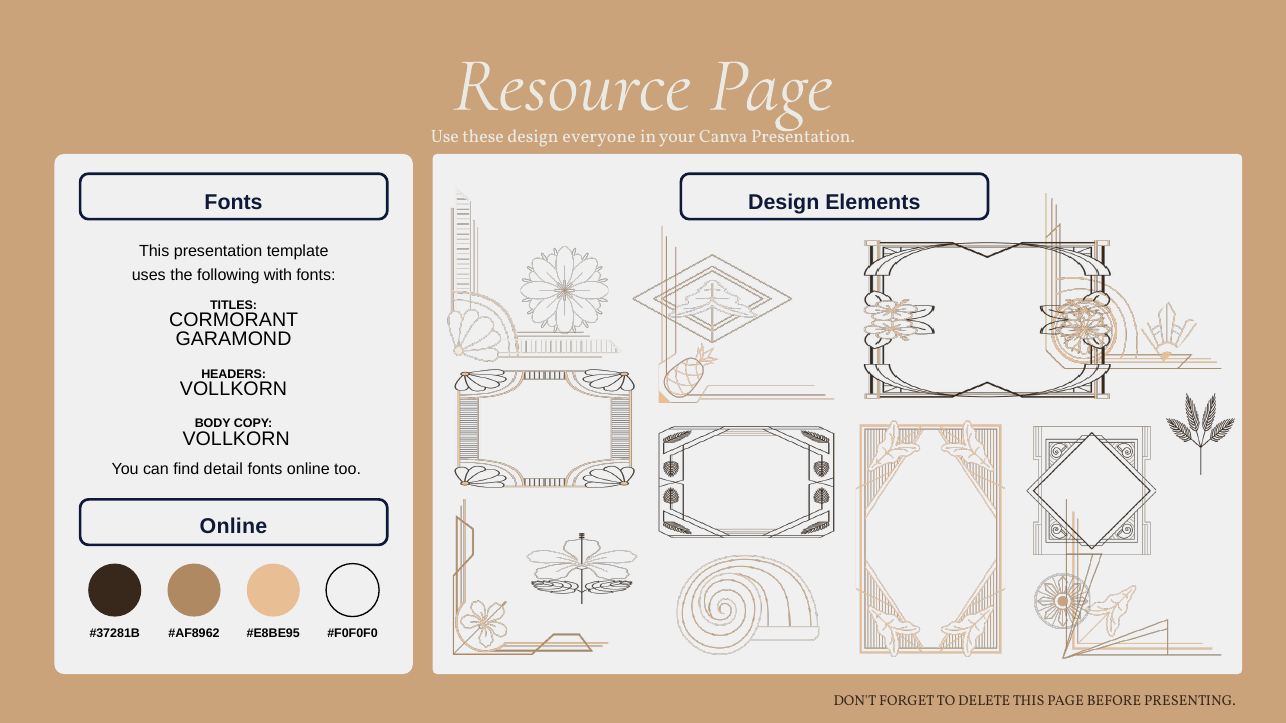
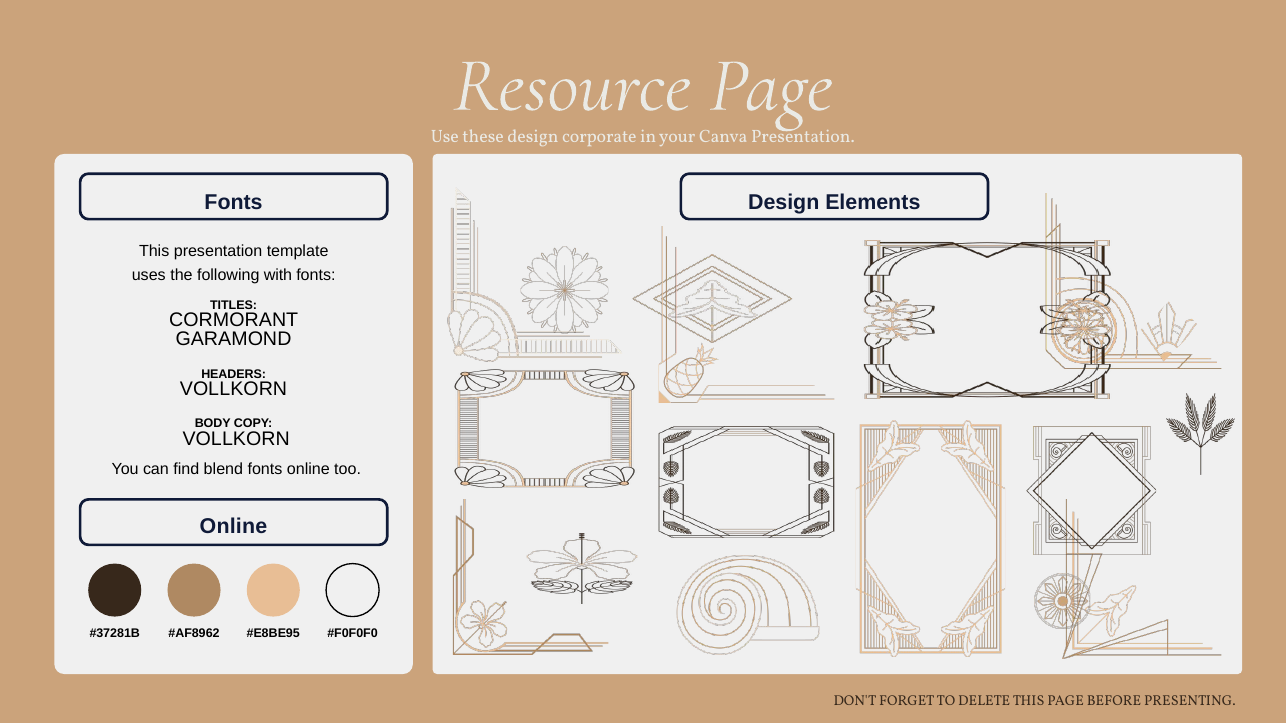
everyone: everyone -> corporate (599, 137)
detail: detail -> blend (223, 469)
